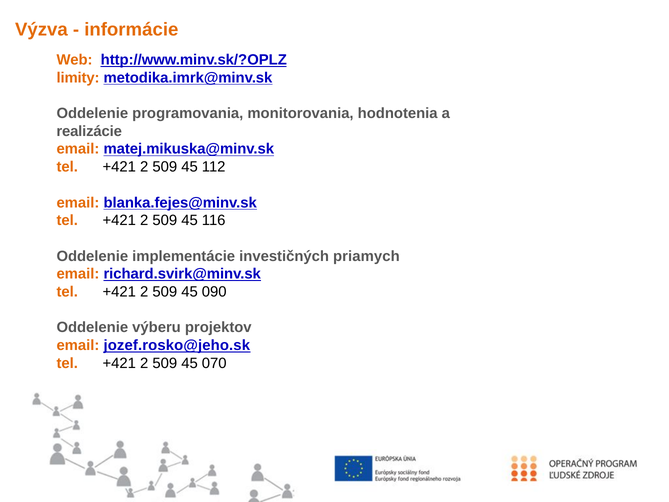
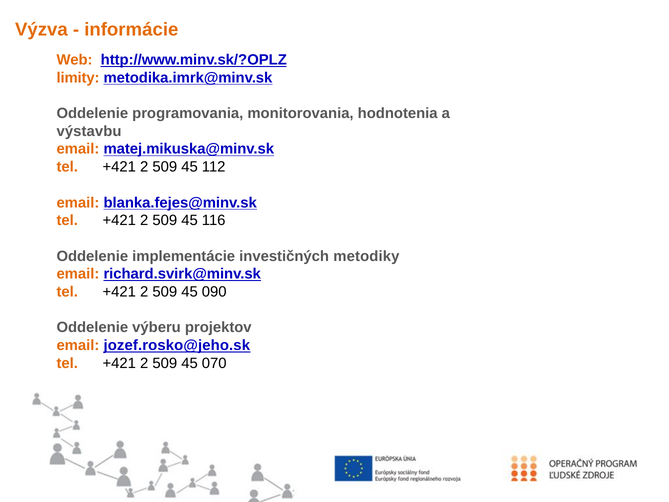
realizácie: realizácie -> výstavbu (89, 131)
priamych: priamych -> metodiky (366, 256)
